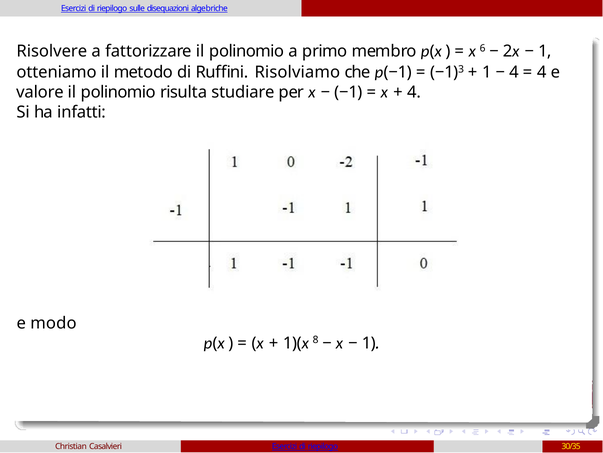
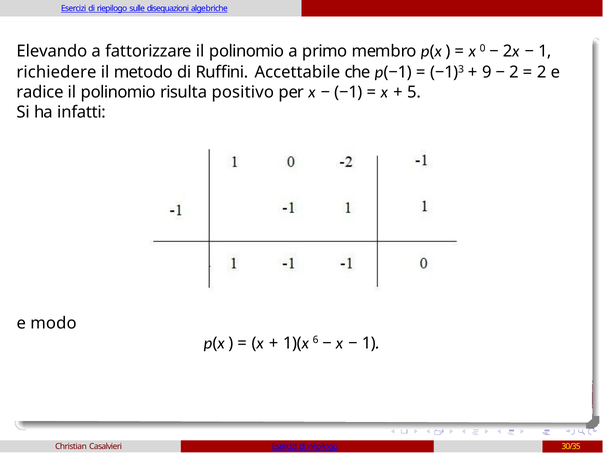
Risolvere: Risolvere -> Elevando (52, 51)
6: 6 -> 0 (483, 48)
otteniamo: otteniamo -> richiedere (56, 72)
Risolviamo: Risolviamo -> Accettabile (297, 72)
1: 1 -> 9 (487, 72)
4: 4 -> 2 (514, 72)
4: 4 -> 2 (542, 72)
valore: valore -> radice (40, 92)
studiare: studiare -> positivo (243, 92)
4: 4 -> 5 (414, 92)
8: 8 -> 6 (316, 340)
